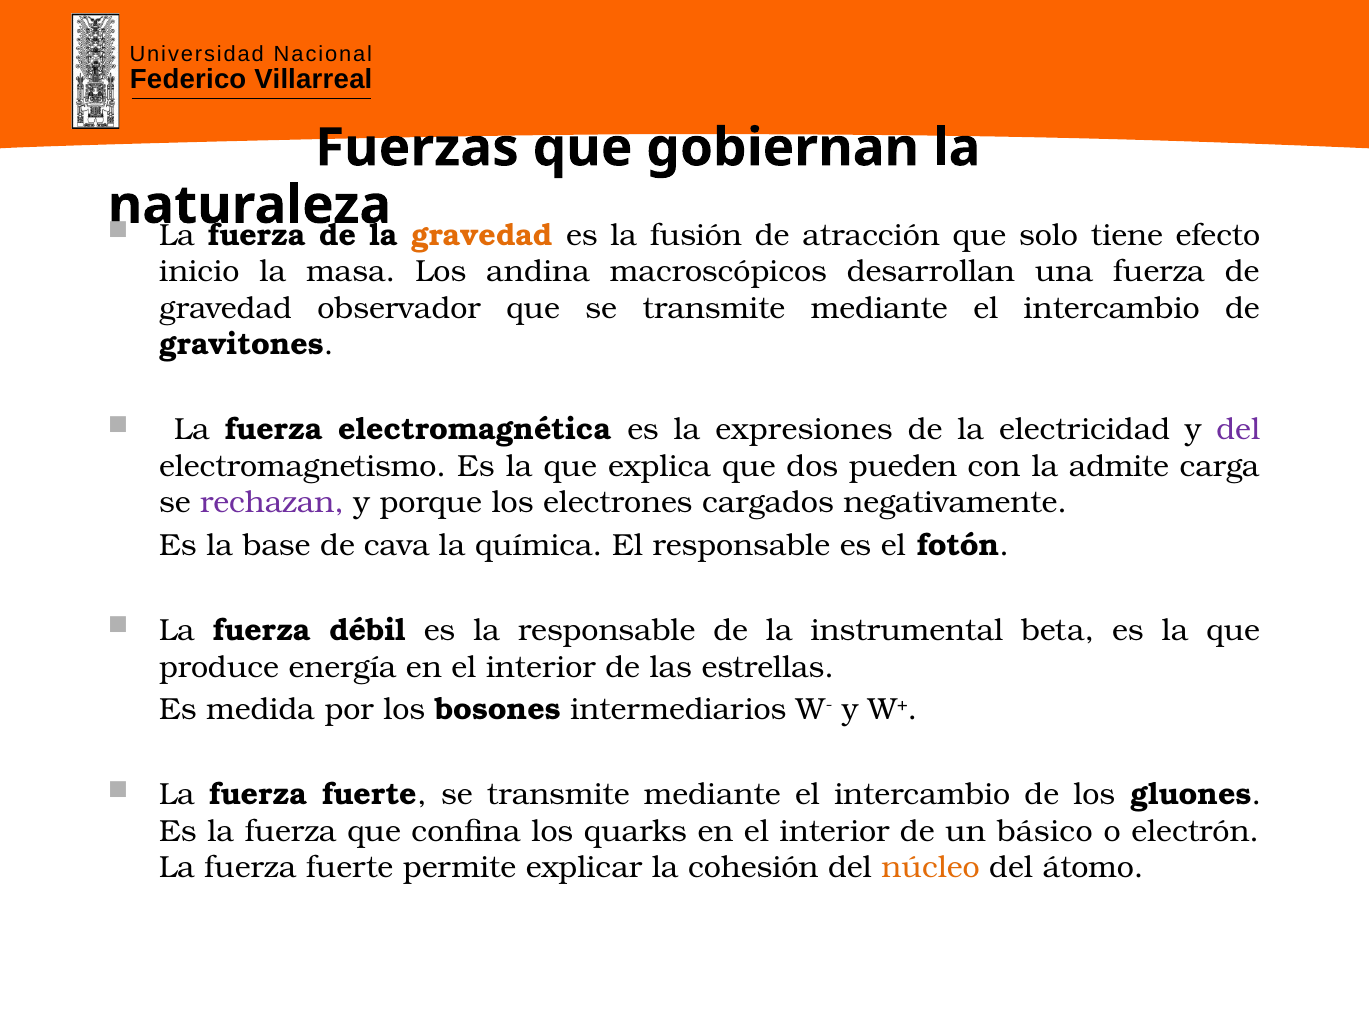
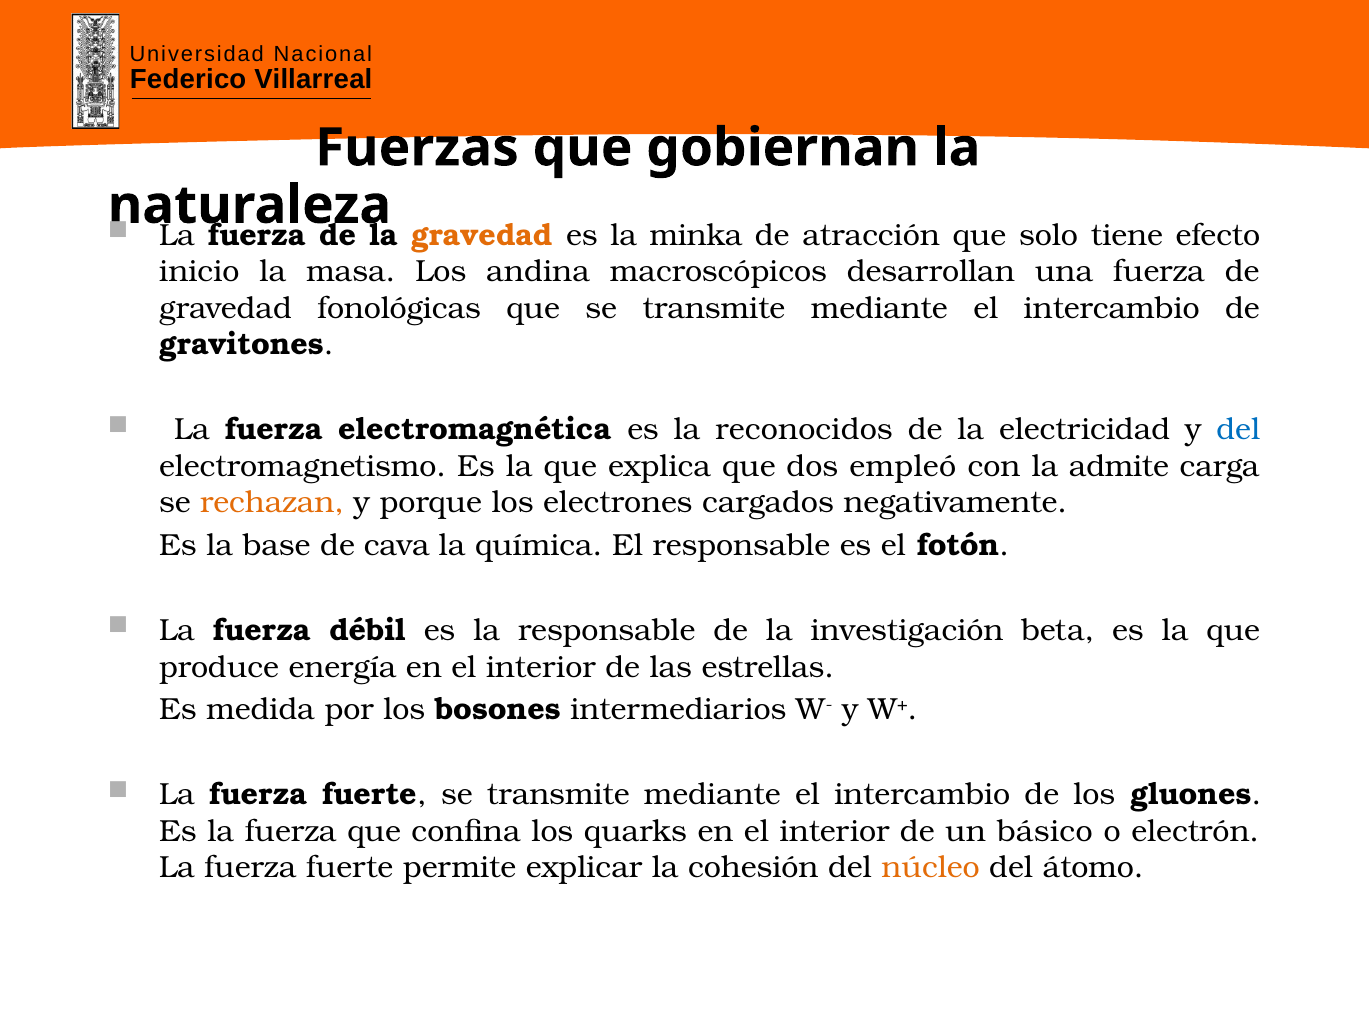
fusión: fusión -> minka (696, 235)
observador: observador -> fonológicas (399, 308)
expresiones: expresiones -> reconocidos (804, 430)
del colour: purple -> blue (1238, 430)
pueden: pueden -> empleó (903, 466)
rechazan colour: purple -> orange (272, 503)
instrumental: instrumental -> investigación (907, 630)
